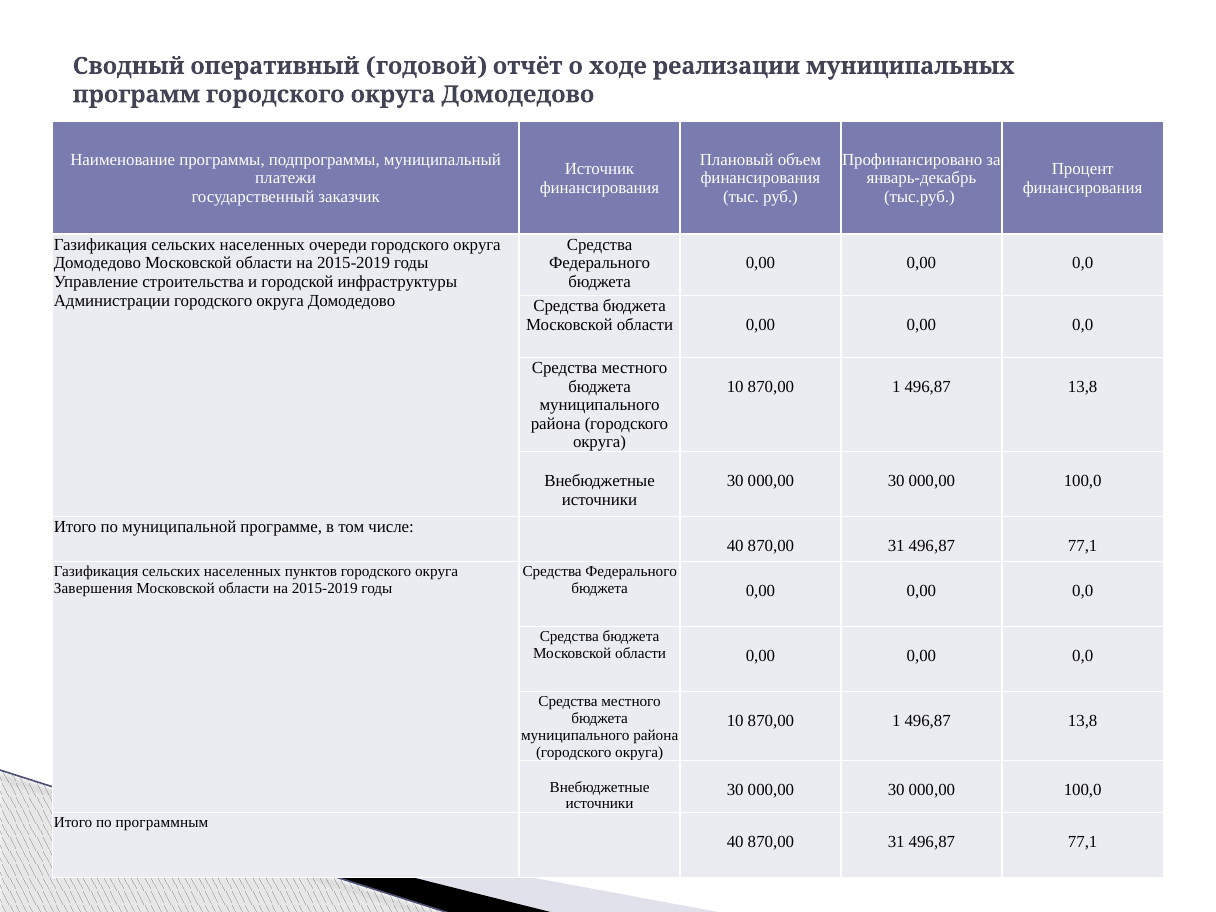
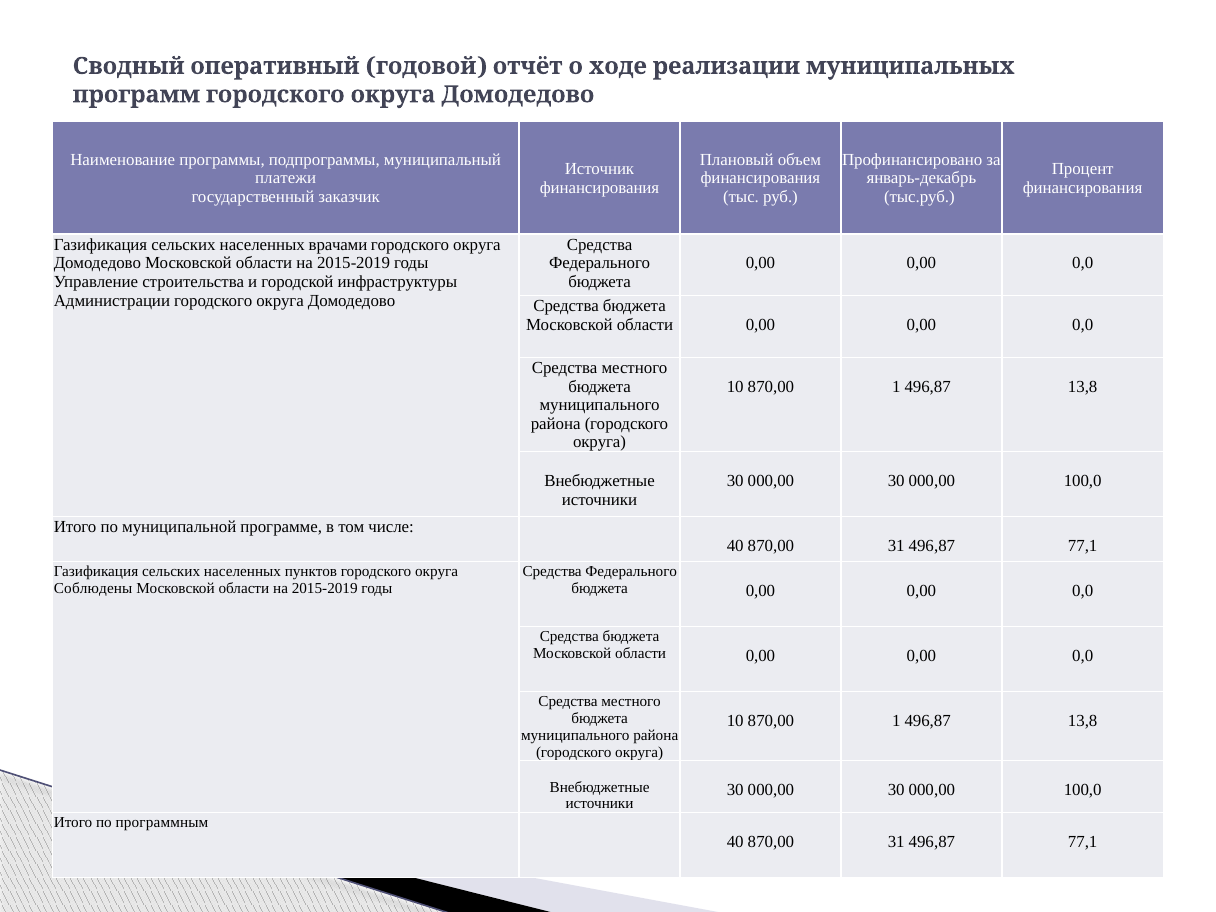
очереди: очереди -> врачами (338, 245)
Завершения: Завершения -> Соблюдены (93, 588)
